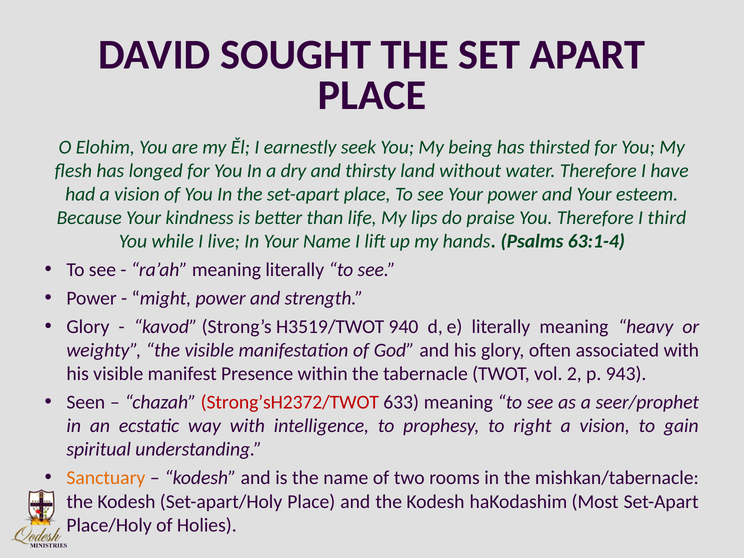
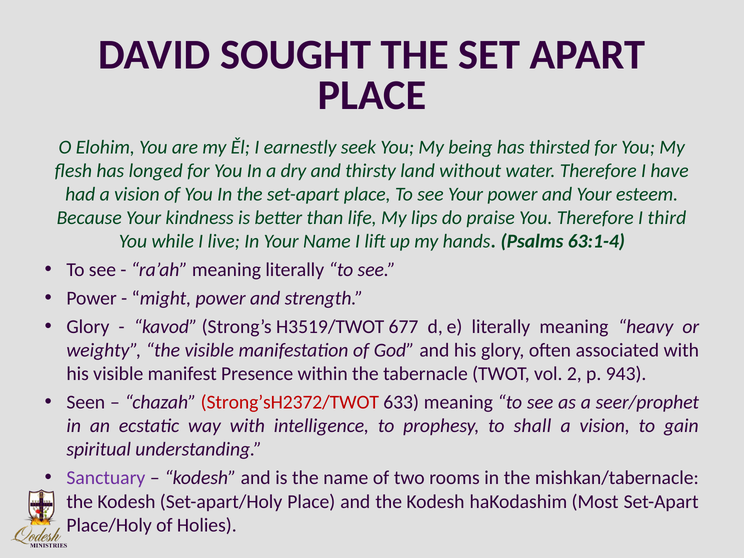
940: 940 -> 677 (404, 327)
right: right -> shall (532, 426)
Sanctuary colour: orange -> purple (106, 478)
